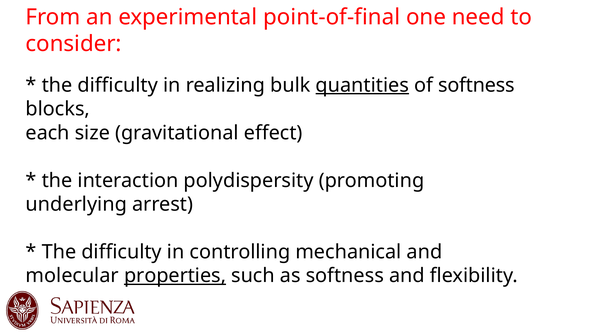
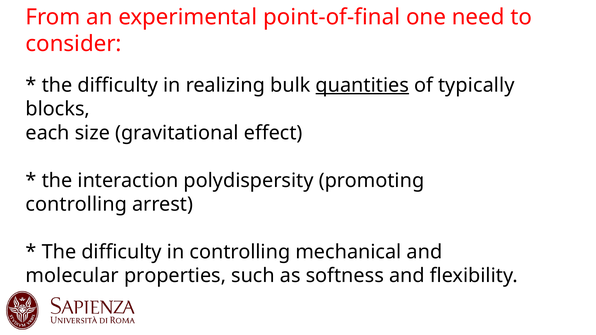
of softness: softness -> typically (476, 85)
underlying: underlying -> controlling (76, 204)
properties underline: present -> none (175, 276)
